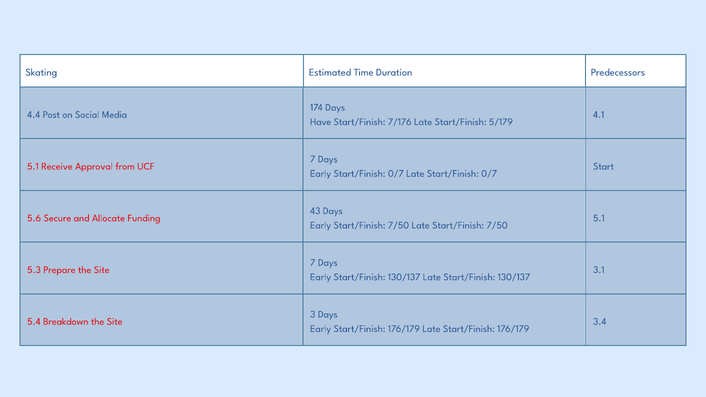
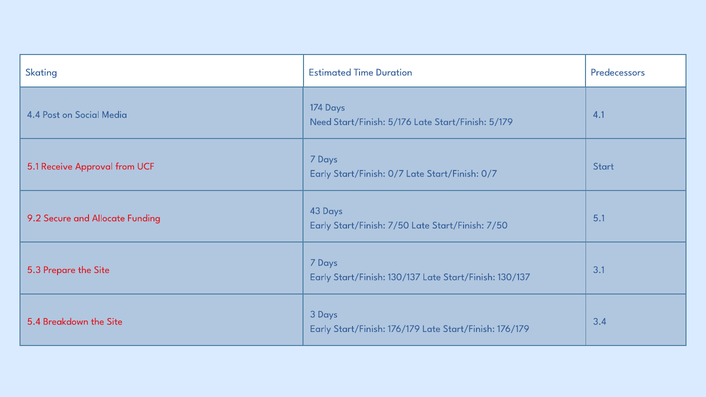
Have: Have -> Need (321, 122)
7/176: 7/176 -> 5/176 (400, 122)
5.6: 5.6 -> 9.2 (34, 218)
